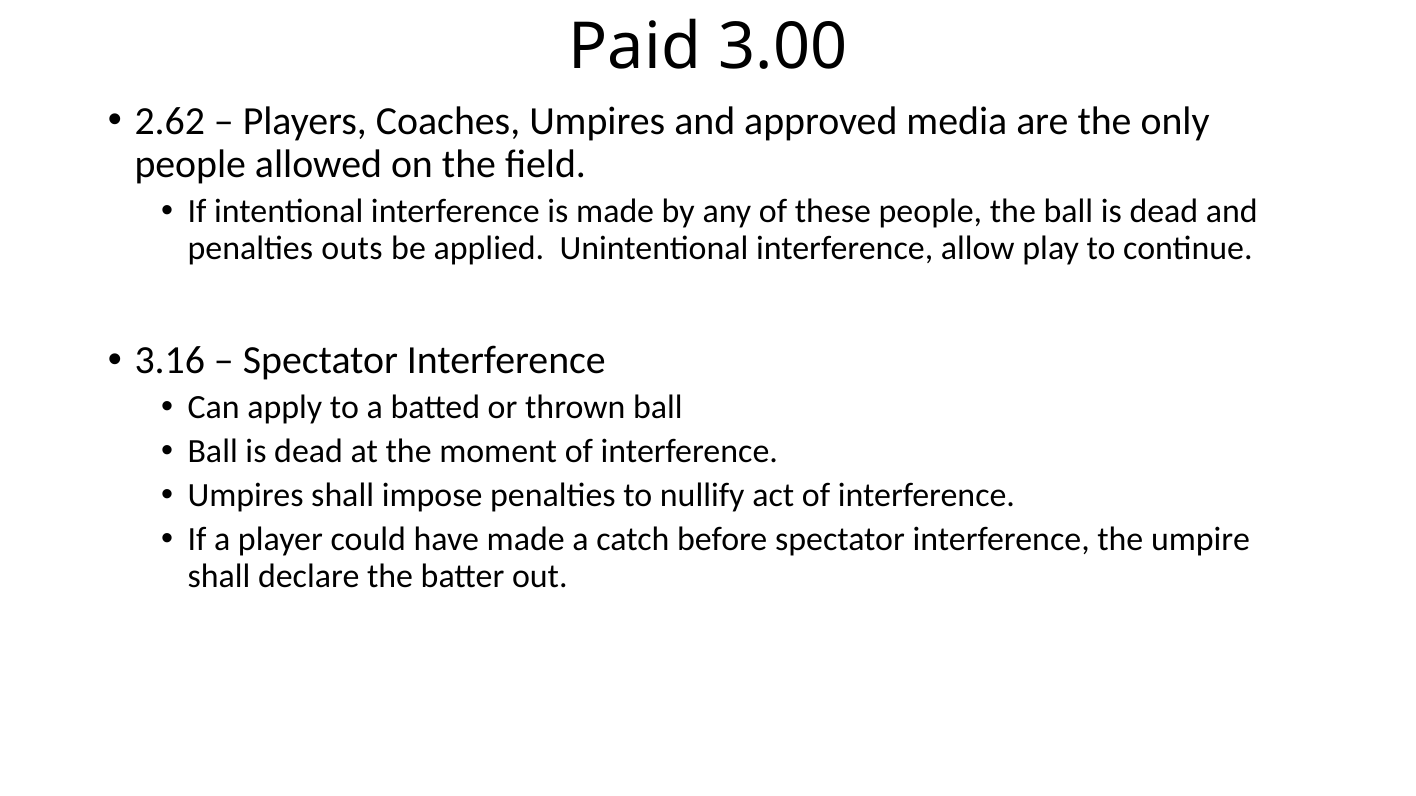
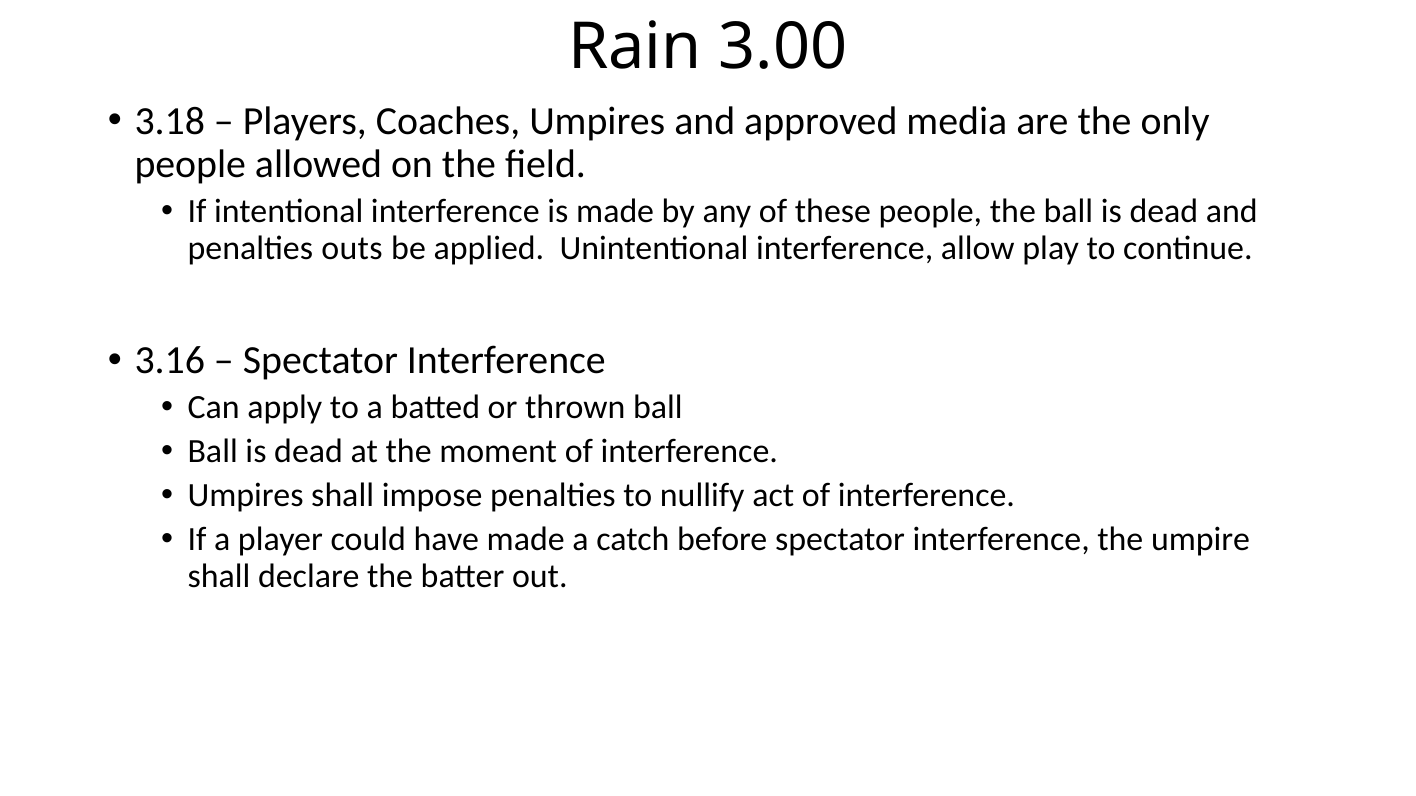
Paid: Paid -> Rain (635, 47)
2.62: 2.62 -> 3.18 (170, 121)
